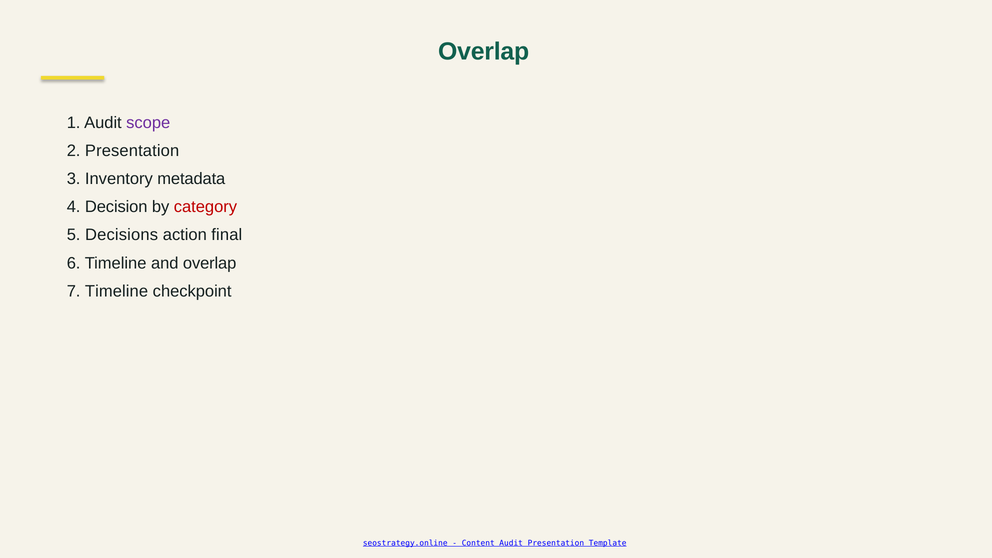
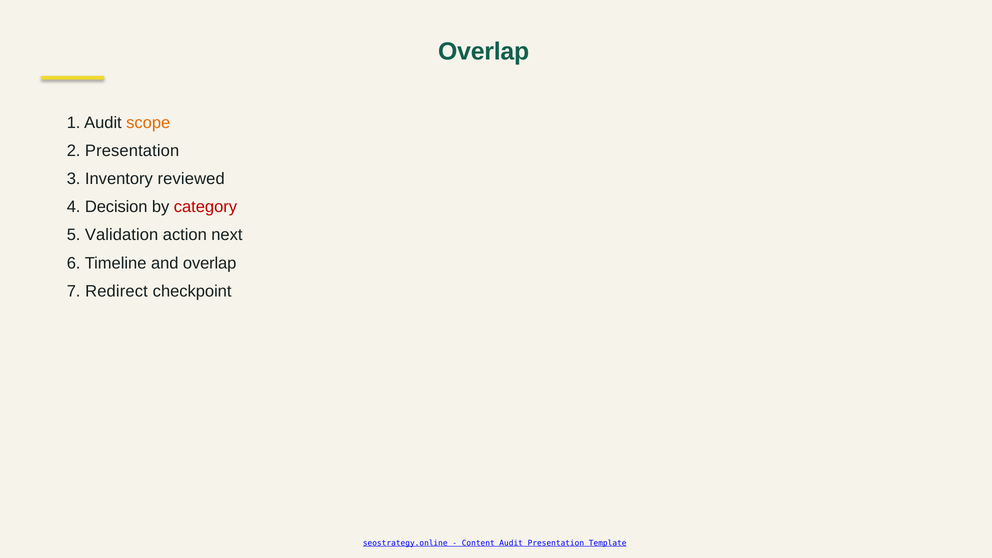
scope colour: purple -> orange (148, 123)
metadata: metadata -> reviewed (191, 179)
Decisions: Decisions -> Validation (122, 235)
final: final -> next (227, 235)
7 Timeline: Timeline -> Redirect (116, 291)
